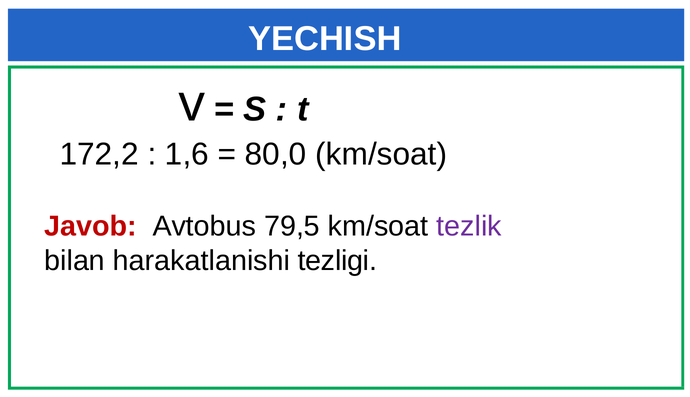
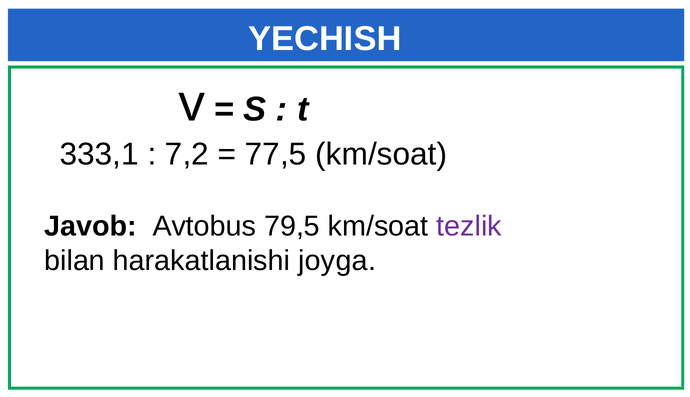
172,2: 172,2 -> 333,1 (99, 155)
1,6: 1,6 -> 7,2 (187, 155)
80,0: 80,0 -> 77,5 (276, 155)
Javob colour: red -> black (91, 227)
tezligi: tezligi -> joyga (337, 261)
